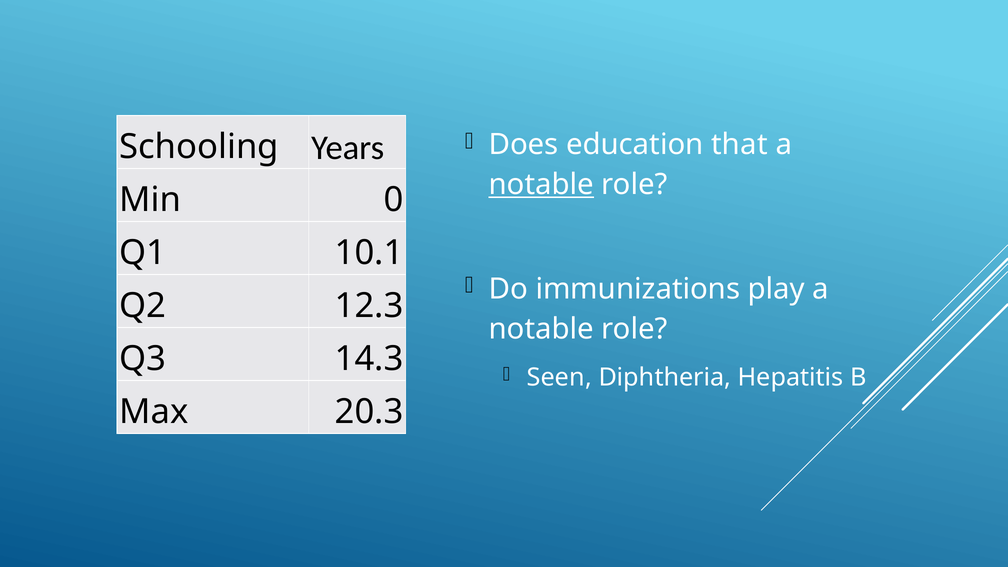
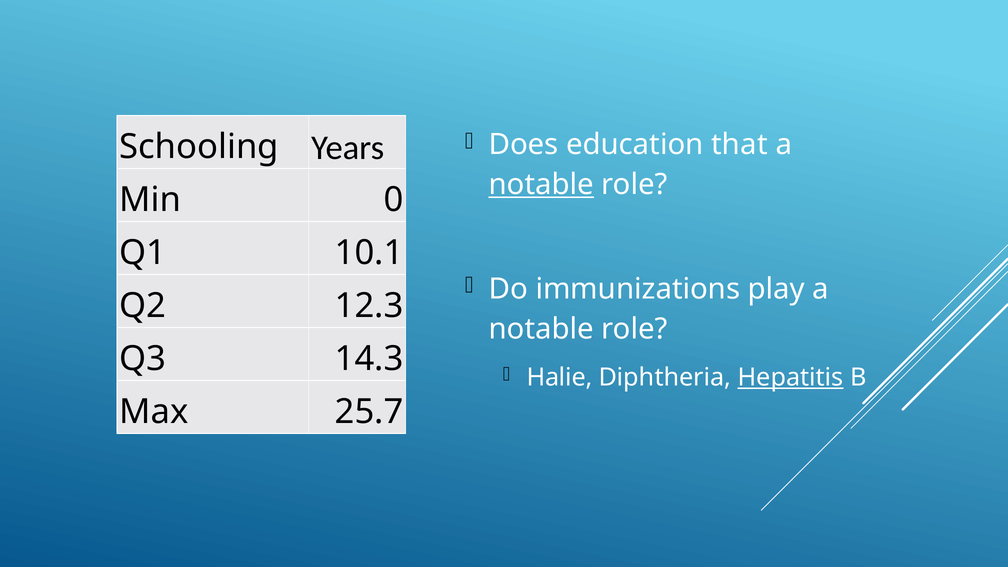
Seen: Seen -> Halie (559, 377)
Hepatitis underline: none -> present (791, 377)
20.3: 20.3 -> 25.7 (369, 412)
